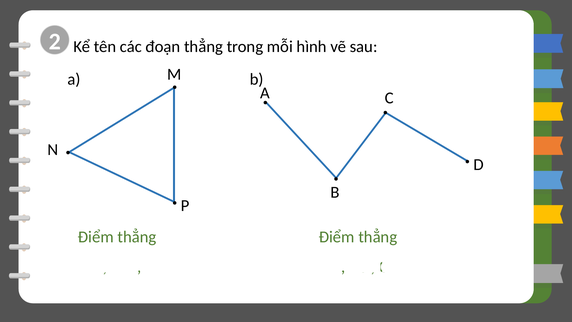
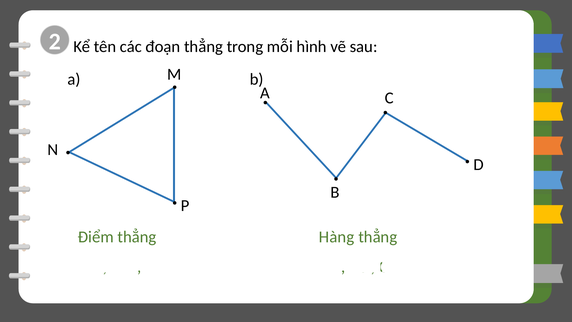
Điểm: Điểm -> Hàng (337, 237)
